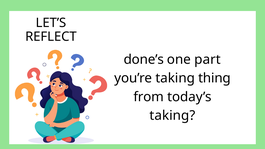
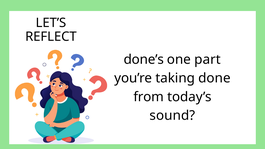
thing: thing -> done (214, 78)
taking: taking -> sound (172, 116)
